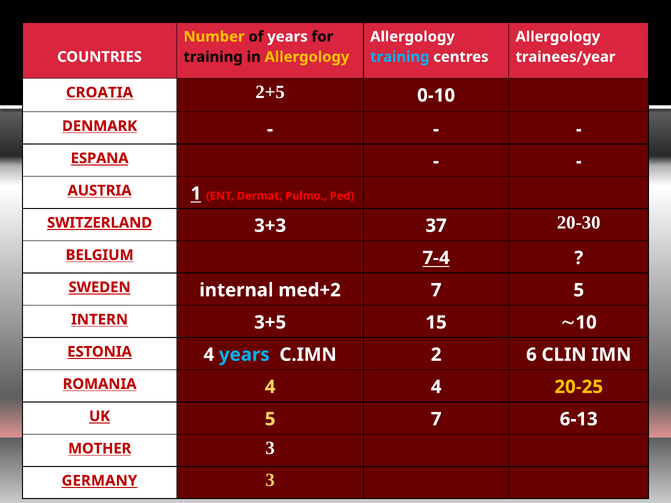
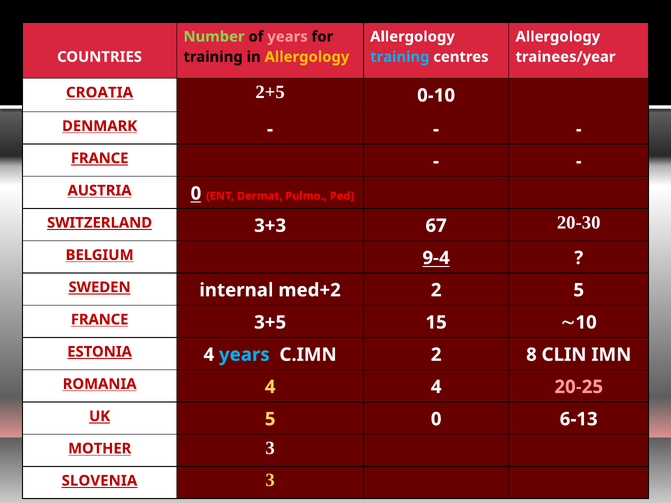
Number colour: yellow -> light green (214, 37)
years colour: white -> pink (287, 37)
ESPANA: ESPANA -> FRANCE (100, 158)
AUSTRIA 1: 1 -> 0 (196, 194)
37: 37 -> 67 (436, 226)
7-4: 7-4 -> 9-4 (436, 258)
med+2 7: 7 -> 2 (436, 290)
INTERN: INTERN -> FRANCE (100, 320)
6: 6 -> 8 (531, 355)
20-25 colour: yellow -> pink (579, 387)
5 7: 7 -> 0 (436, 419)
GERMANY: GERMANY -> SLOVENIA (99, 481)
